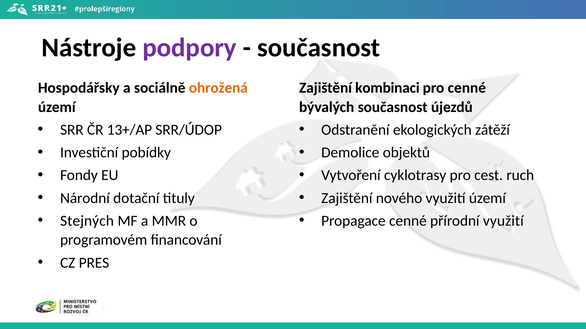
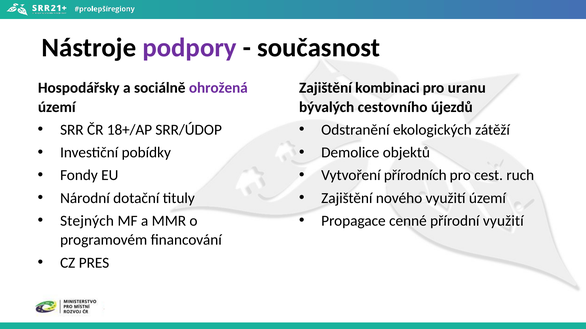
ohrožená colour: orange -> purple (218, 88)
pro cenné: cenné -> uranu (467, 88)
bývalých současnost: současnost -> cestovního (393, 107)
13+/AP: 13+/AP -> 18+/AP (129, 130)
cyklotrasy: cyklotrasy -> přírodních (415, 176)
